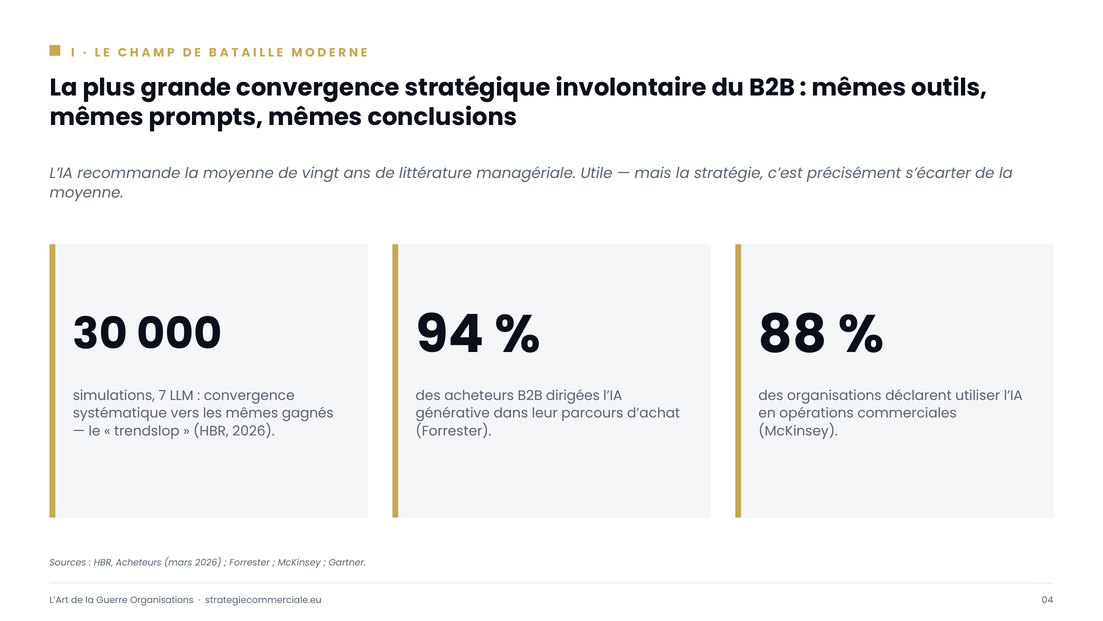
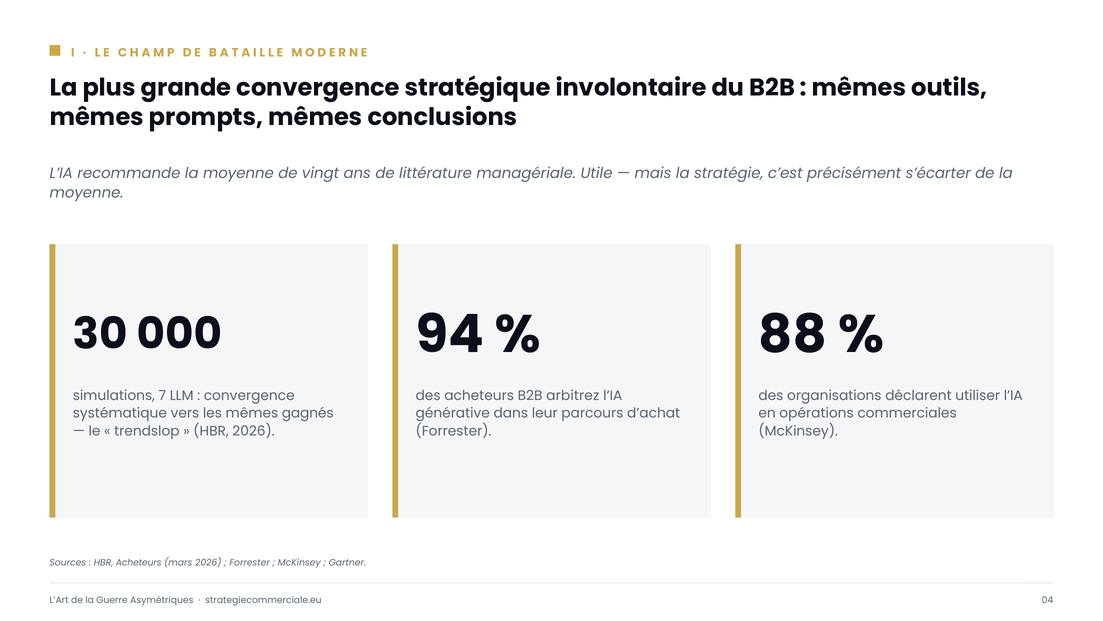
dirigées: dirigées -> arbitrez (573, 395)
Guerre Organisations: Organisations -> Asymétriques (162, 600)
